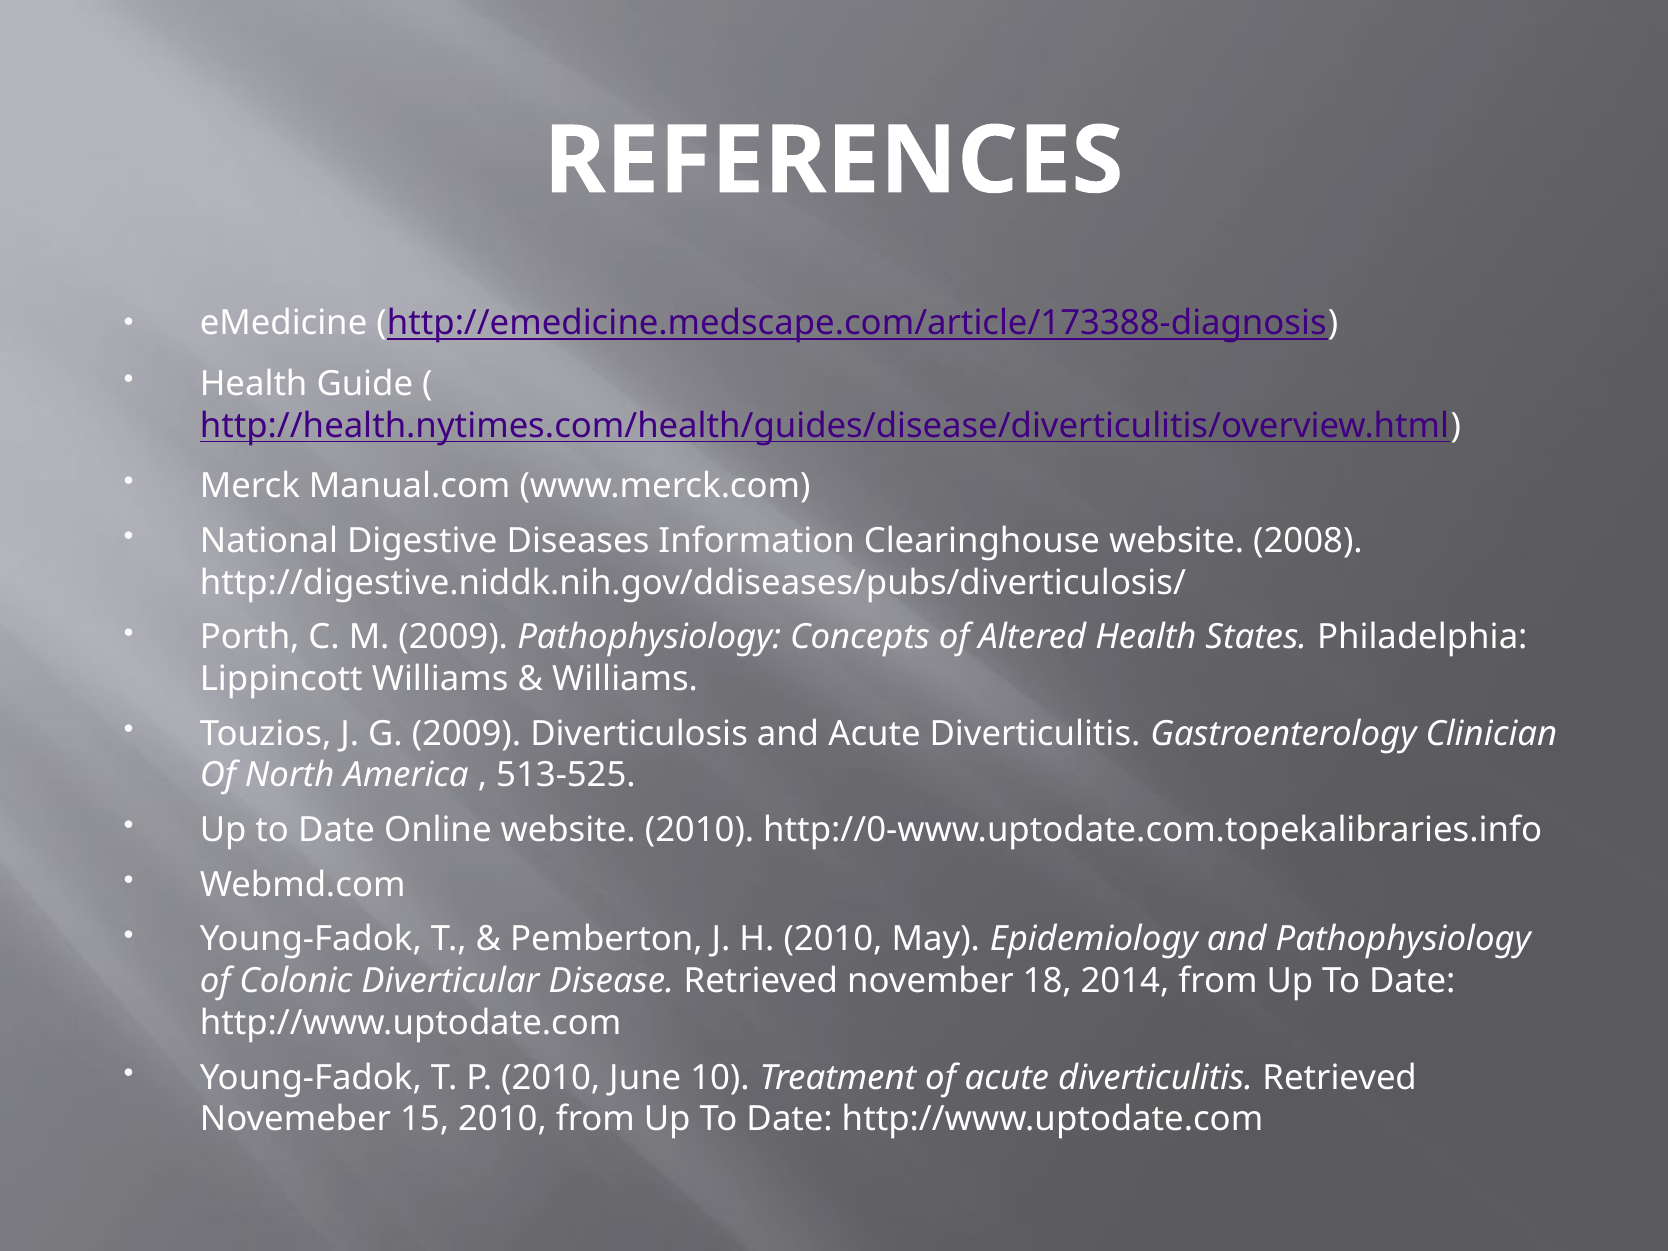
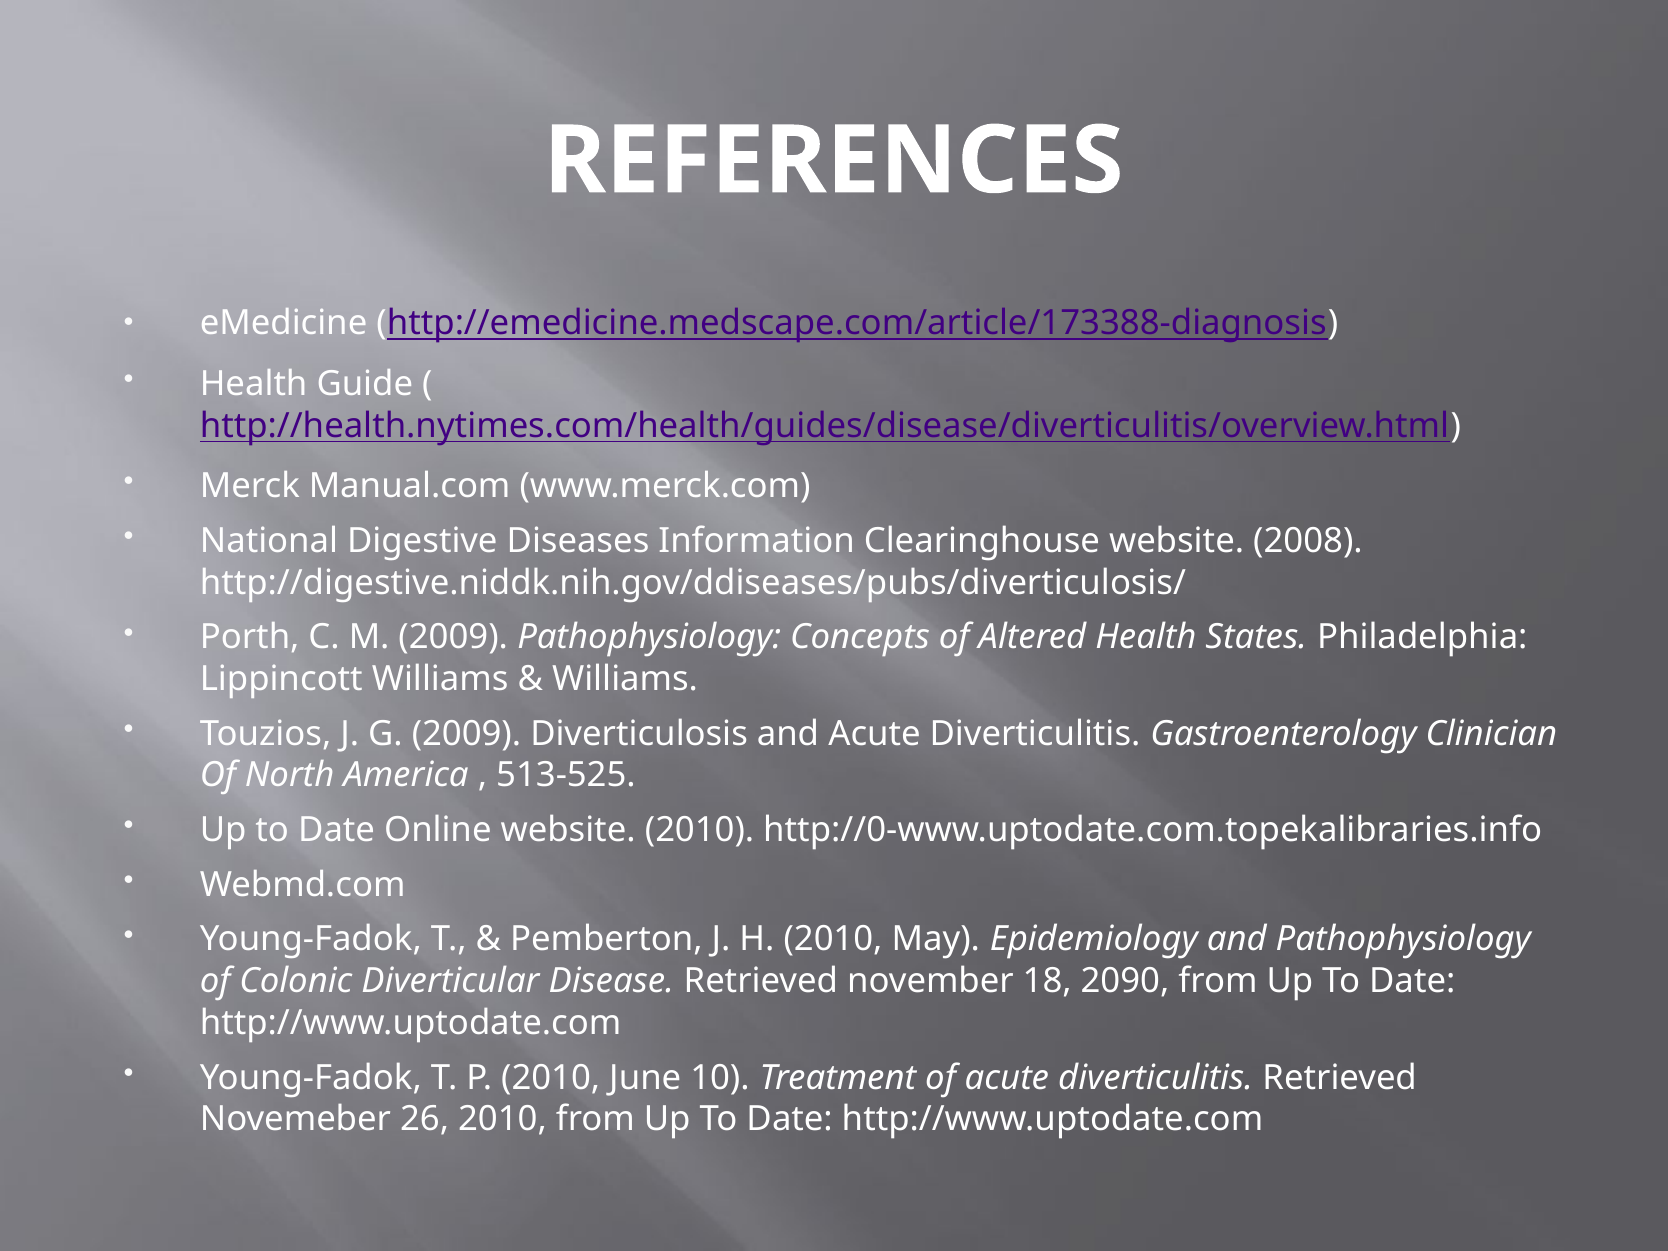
2014: 2014 -> 2090 (1125, 981)
15: 15 -> 26 (425, 1119)
